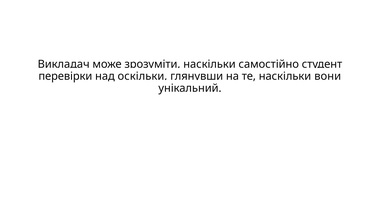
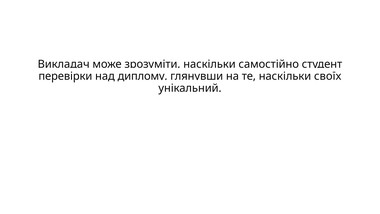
оскільки: оскільки -> диплому (143, 76)
вони: вони -> своїх (328, 76)
